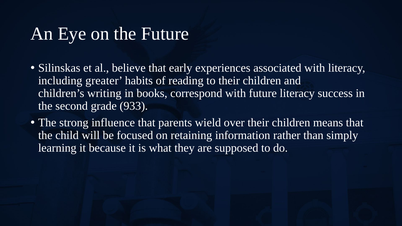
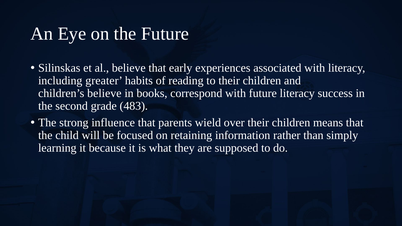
children’s writing: writing -> believe (104, 93)
933: 933 -> 483 (134, 106)
